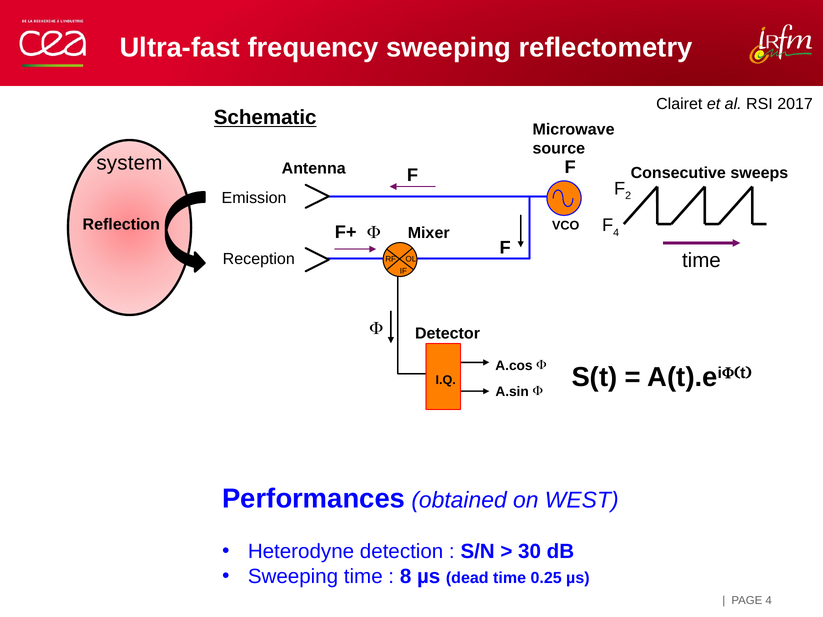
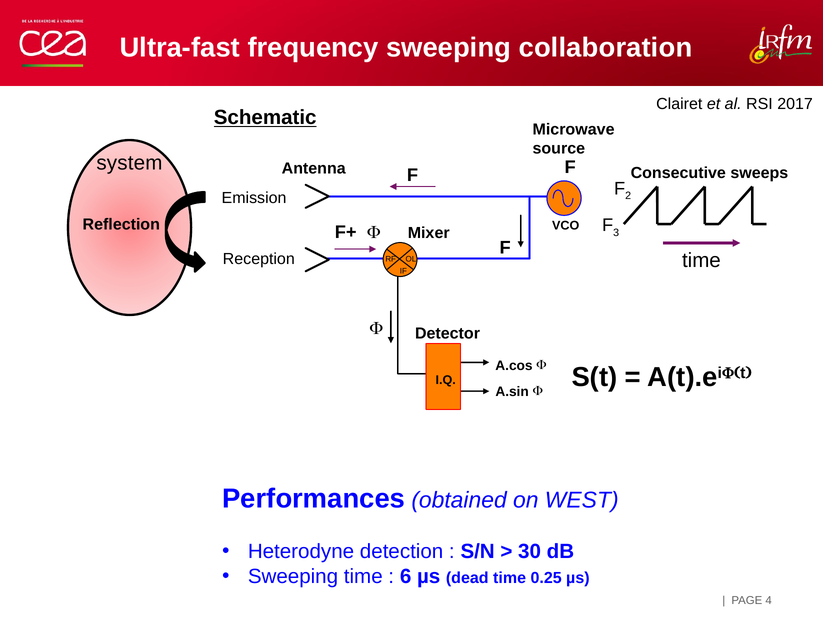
reflectometry: reflectometry -> collaboration (605, 48)
F 4: 4 -> 3 (616, 233)
8: 8 -> 6 (406, 577)
